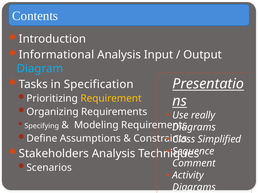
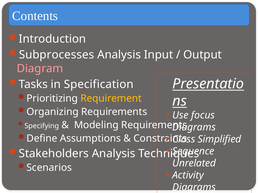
Informational: Informational -> Subprocesses (56, 55)
Diagram colour: light blue -> pink (40, 69)
really: really -> focus (203, 115)
Comment: Comment -> Unrelated (194, 164)
